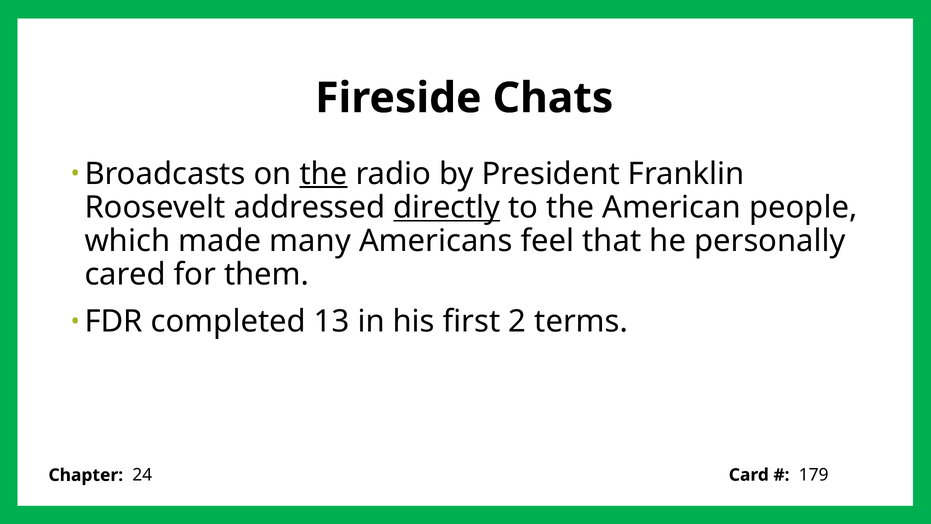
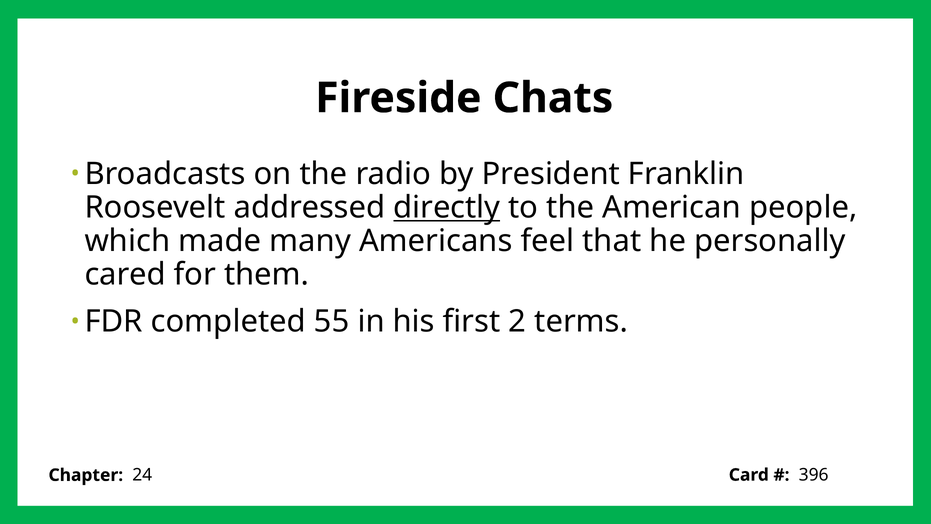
the underline: present -> none (324, 174)
13: 13 -> 55 (332, 321)
179: 179 -> 396 (814, 475)
